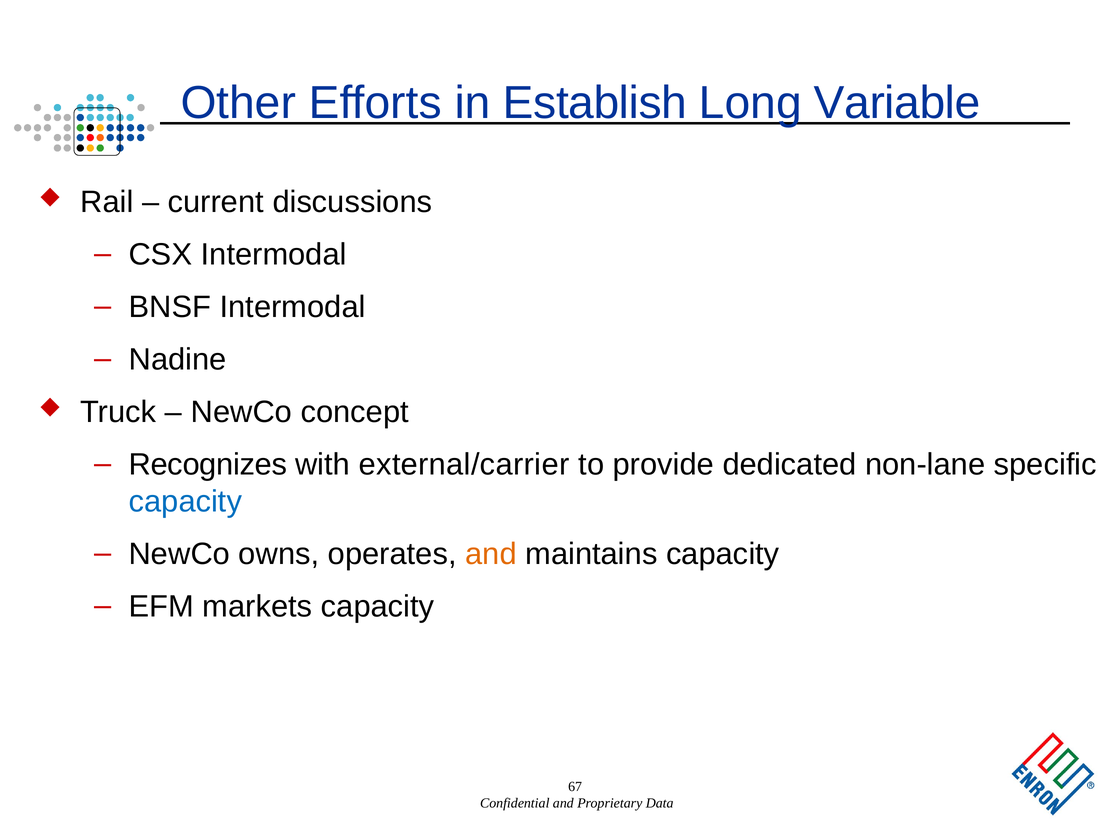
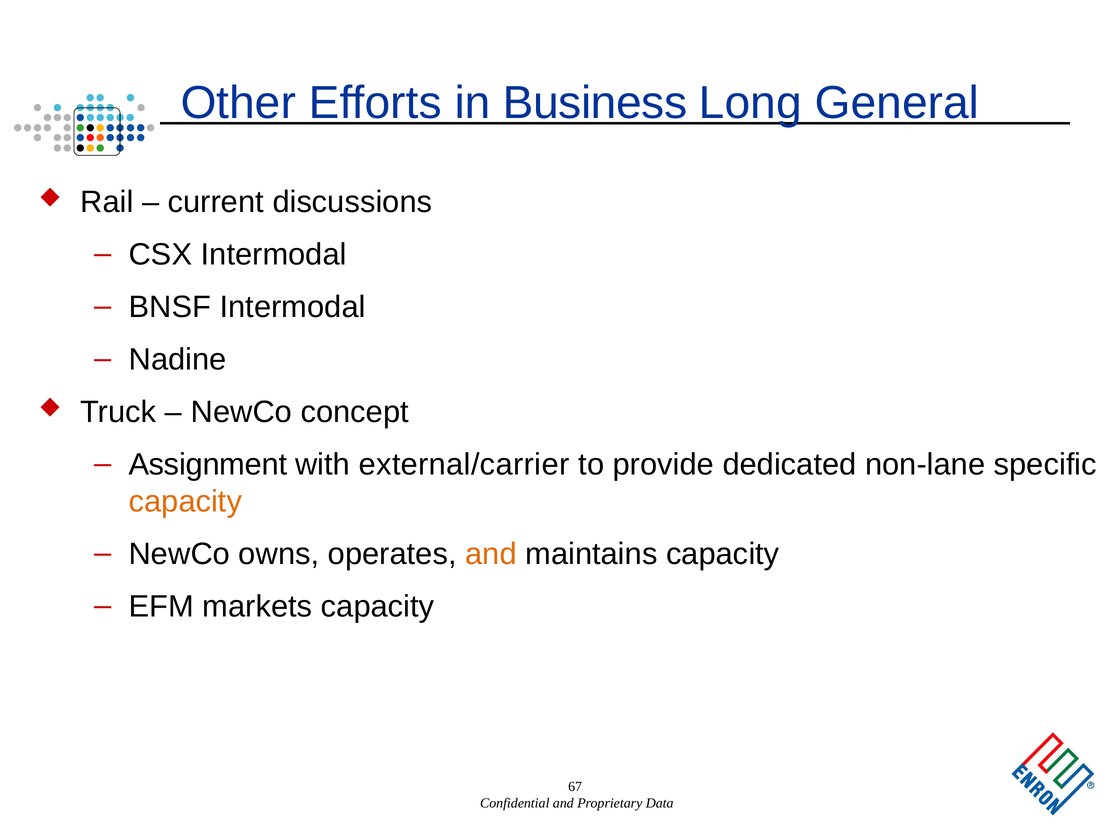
Establish: Establish -> Business (595, 103)
Variable: Variable -> General (897, 103)
Recognizes: Recognizes -> Assignment (208, 465)
capacity colour: blue -> orange (185, 502)
